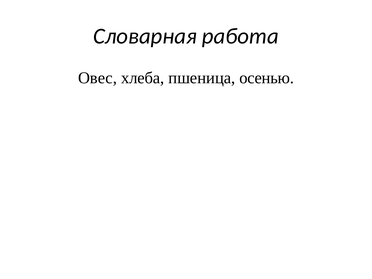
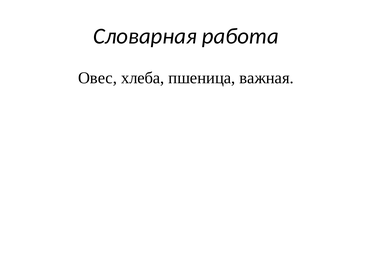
осенью: осенью -> важная (267, 78)
